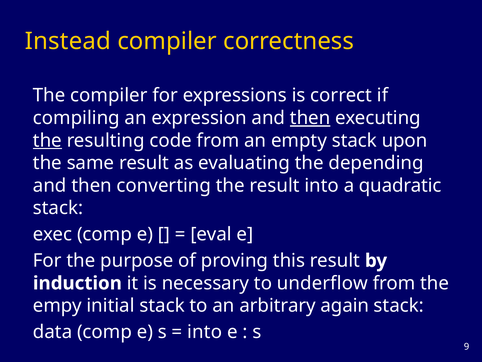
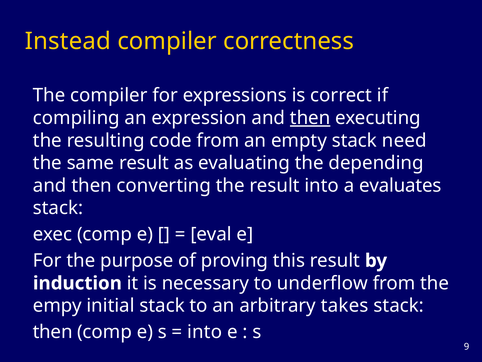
the underline: present -> none (47, 140)
upon: upon -> need (404, 140)
quadratic: quadratic -> evaluates (400, 185)
again: again -> takes (345, 305)
data: data -> then (53, 332)
